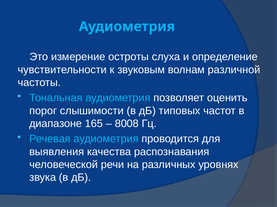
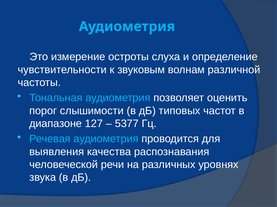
165: 165 -> 127 (94, 124)
8008: 8008 -> 5377 (127, 124)
